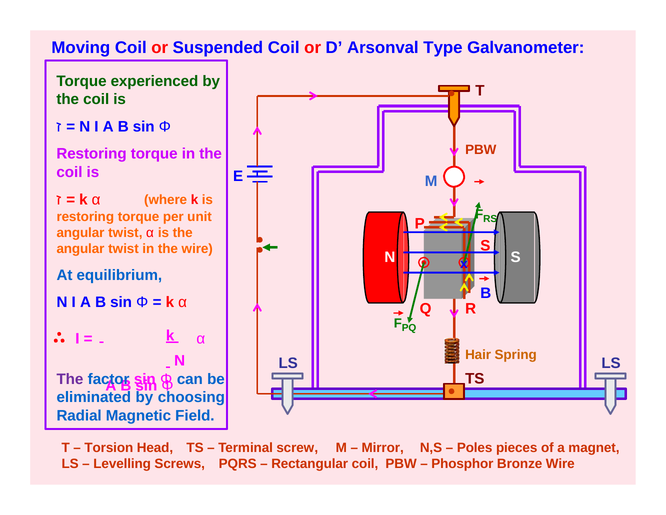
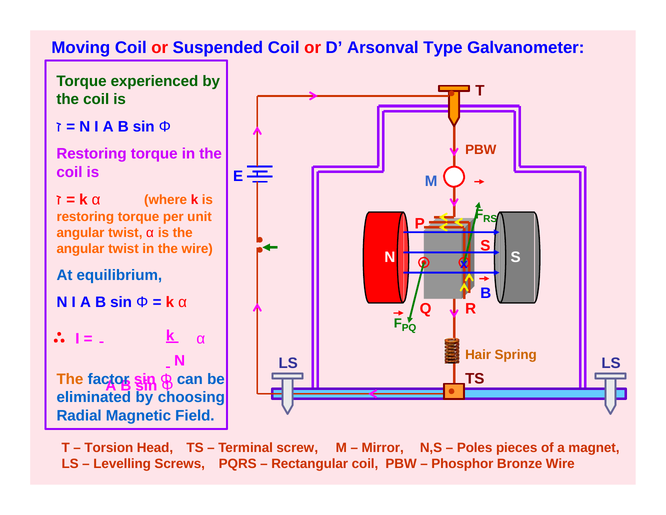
The colour: purple -> orange (70, 379)
